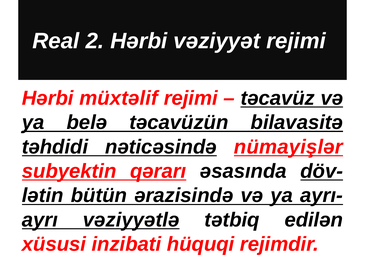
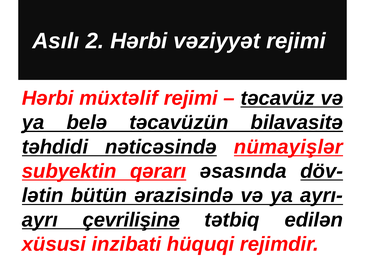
Real: Real -> Asılı (56, 41)
vəziyyətlə: vəziyyətlə -> çevrilişinə (131, 220)
